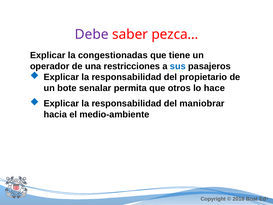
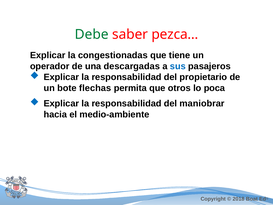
Debe colour: purple -> green (92, 34)
restricciones: restricciones -> descargadas (132, 66)
senalar: senalar -> flechas (95, 88)
hace: hace -> poca (214, 88)
